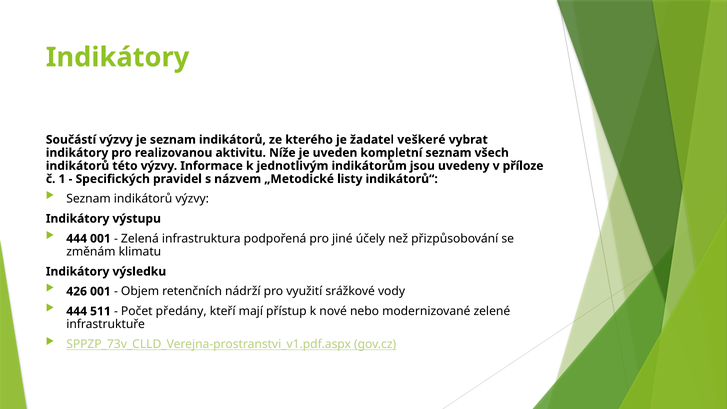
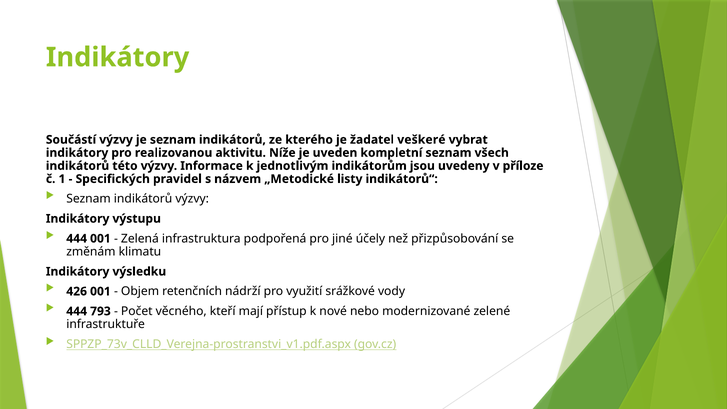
511: 511 -> 793 (100, 311)
předány: předány -> věcného (181, 311)
